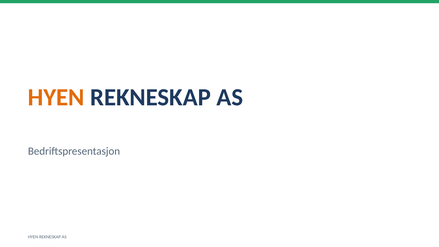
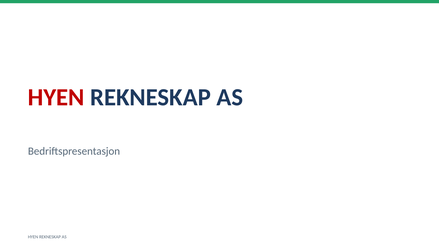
HYEN colour: orange -> red (56, 97)
